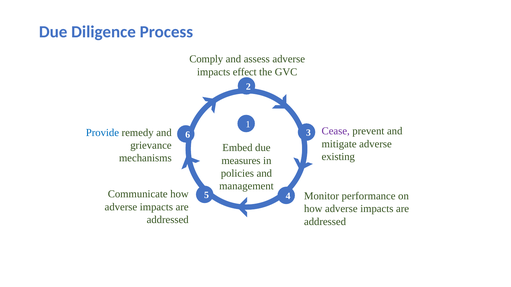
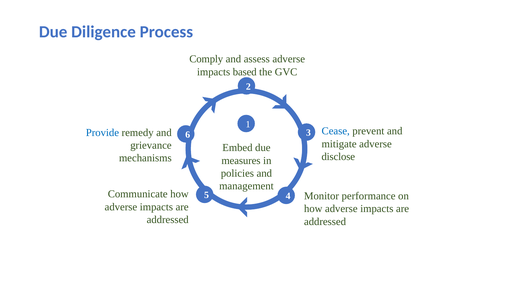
effect: effect -> based (245, 72)
Cease colour: purple -> blue (336, 131)
existing: existing -> disclose (338, 157)
